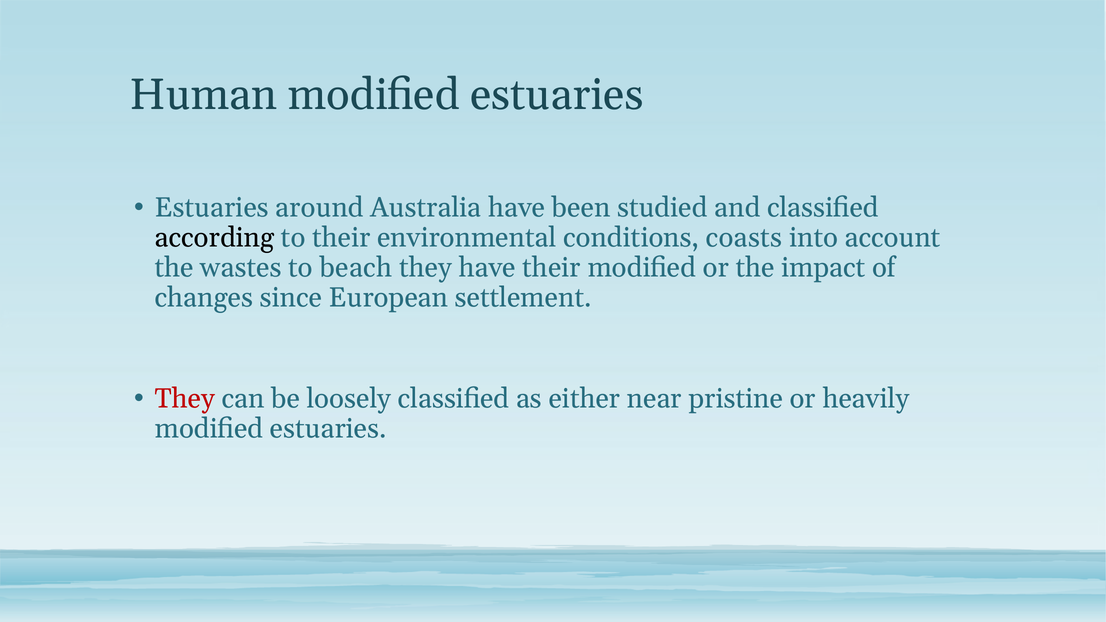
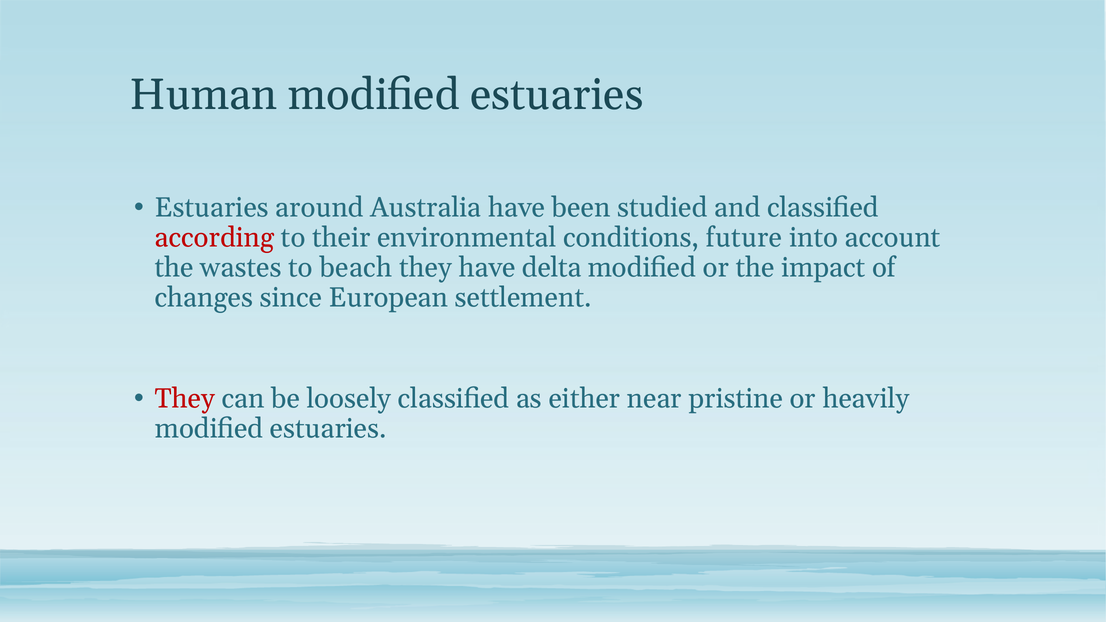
according colour: black -> red (215, 238)
coasts: coasts -> future (744, 238)
have their: their -> delta (552, 268)
